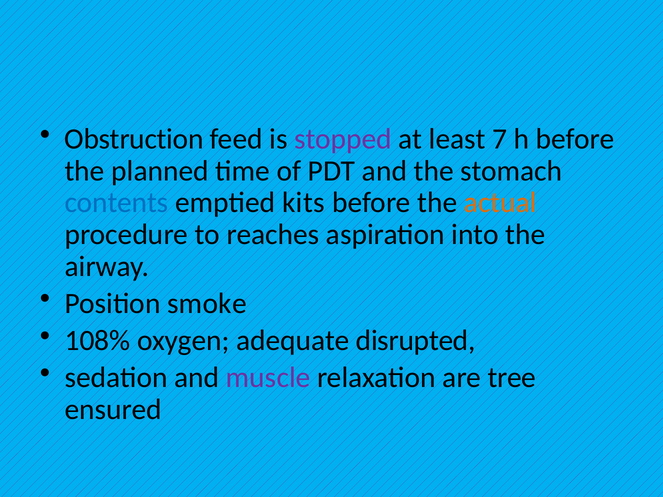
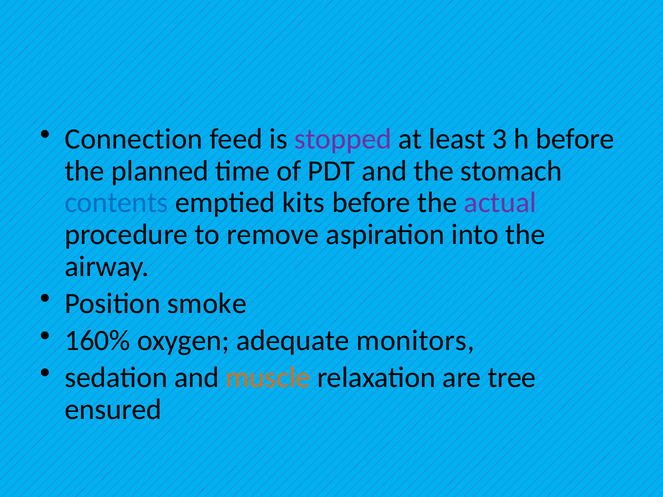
Obstruction: Obstruction -> Connection (134, 139)
7: 7 -> 3 (500, 139)
actual colour: orange -> purple (500, 203)
reaches: reaches -> remove (273, 235)
108%: 108% -> 160% (98, 341)
disrupted: disrupted -> monitors (415, 341)
muscle colour: purple -> orange (268, 378)
